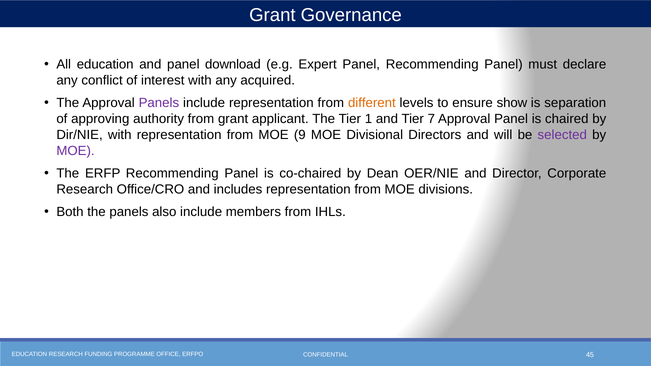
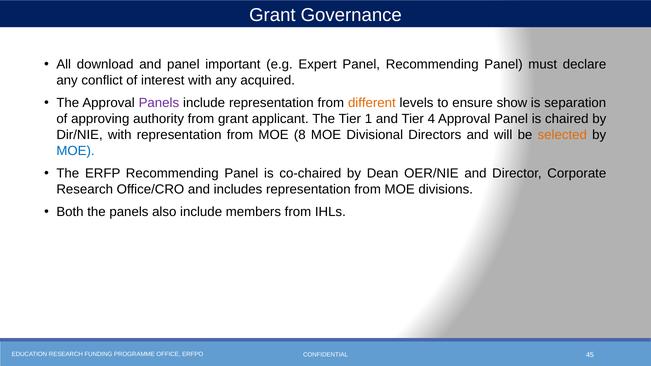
All education: education -> download (105, 65)
download: download -> important (233, 65)
7: 7 -> 4 (431, 119)
9: 9 -> 8 (300, 135)
selected colour: purple -> orange (562, 135)
MOE colour: purple -> blue (76, 151)
